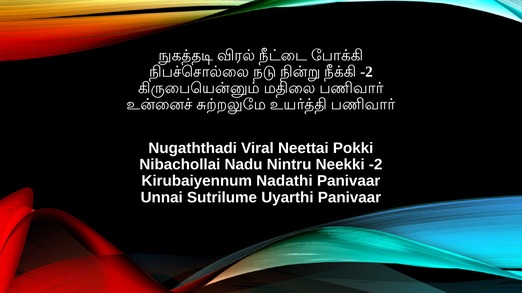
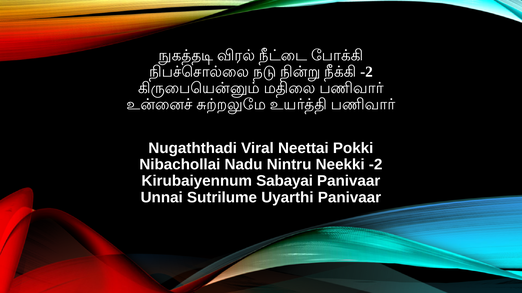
Nadathi: Nadathi -> Sabayai (285, 181)
